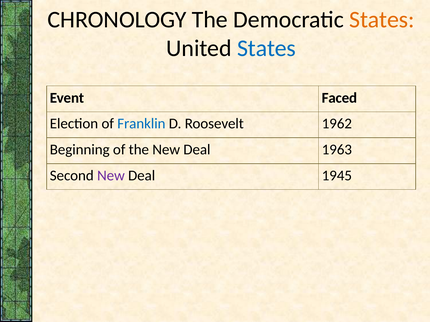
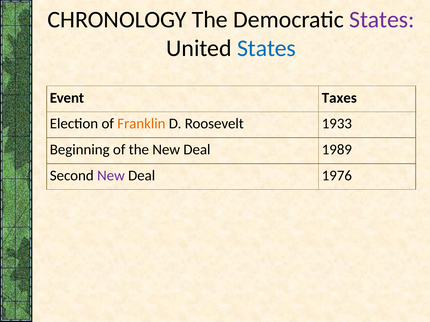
States colour: orange -> purple (382, 20)
Faced: Faced -> Taxes (339, 98)
Franklin colour: blue -> orange (141, 124)
1962: 1962 -> 1933 (337, 124)
1963: 1963 -> 1989 (337, 150)
1945: 1945 -> 1976 (337, 176)
